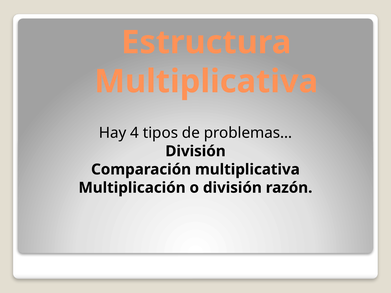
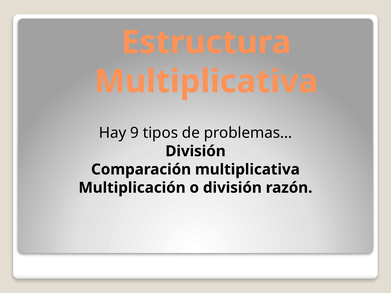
4: 4 -> 9 (135, 133)
